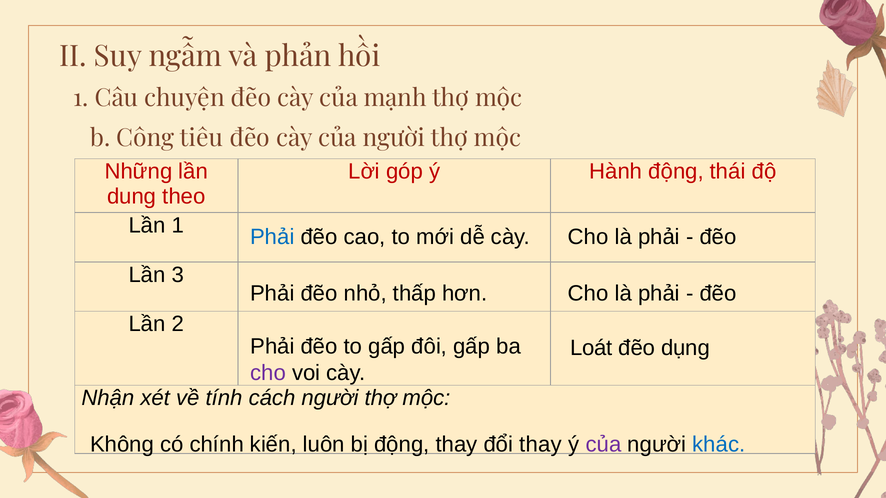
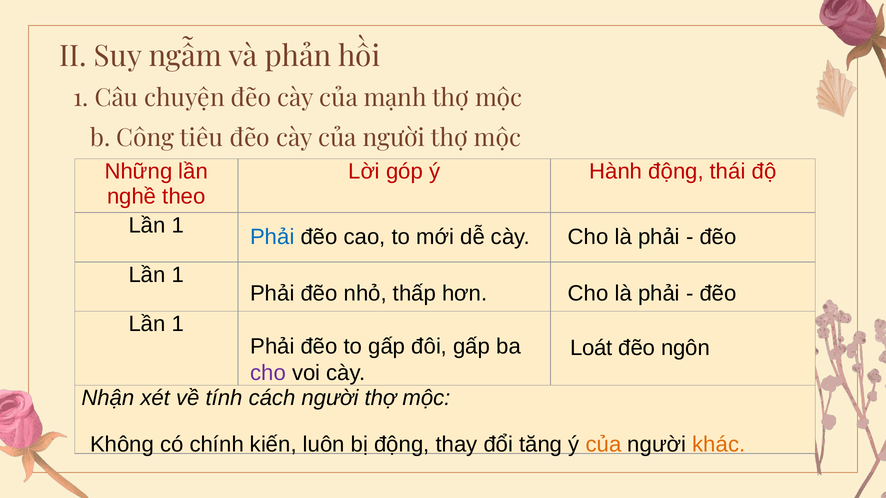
dung: dung -> nghề (132, 196)
3: 3 -> 1 (178, 275)
2: 2 -> 1 (178, 324)
dụng: dụng -> ngôn (686, 348)
đổi thay: thay -> tăng (541, 445)
của colour: purple -> orange (603, 445)
khác colour: blue -> orange (719, 445)
